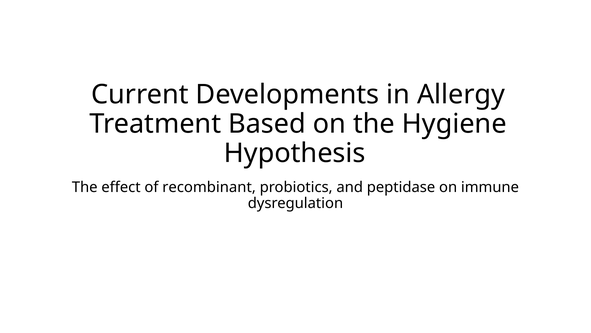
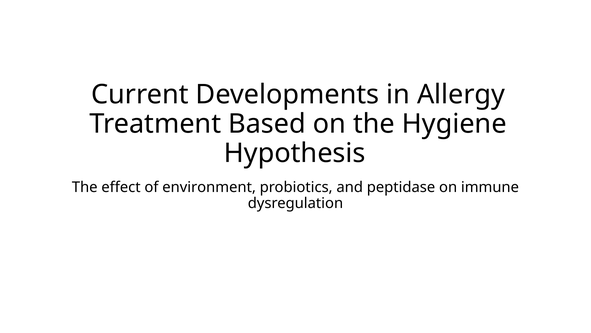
recombinant: recombinant -> environment (209, 187)
